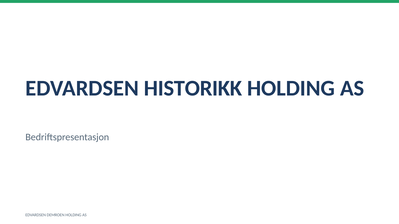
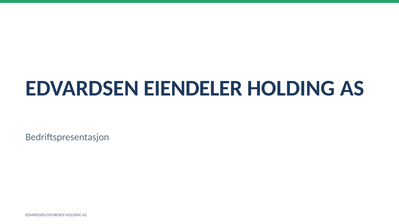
HISTORIKK: HISTORIKK -> EIENDELER (193, 88)
